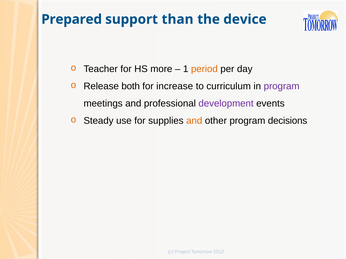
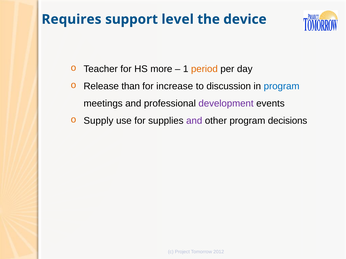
Prepared: Prepared -> Requires (72, 19)
than: than -> level (178, 19)
both: both -> than (131, 86)
curriculum: curriculum -> discussion (229, 86)
program colour: purple -> blue (282, 86)
Steady: Steady -> Supply (98, 121)
and colour: orange -> purple (194, 121)
